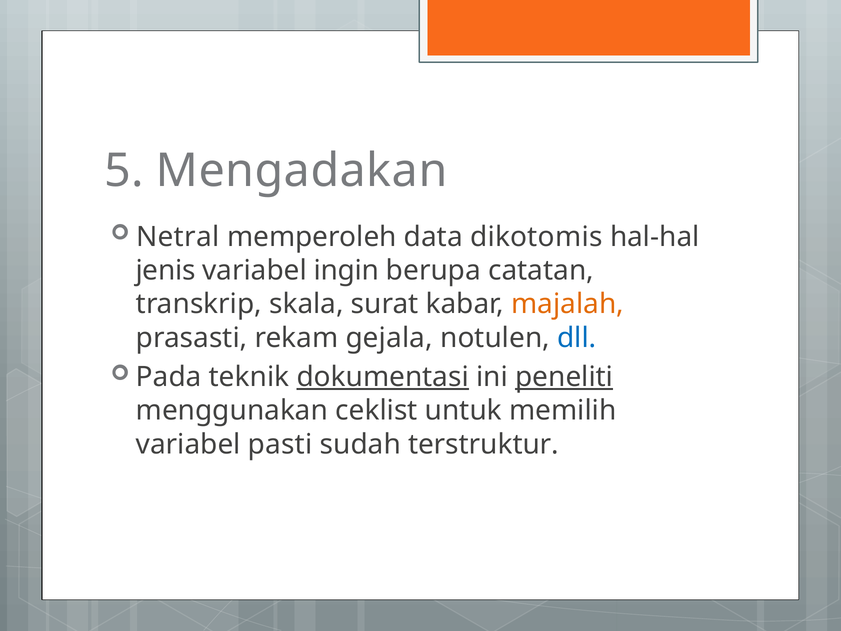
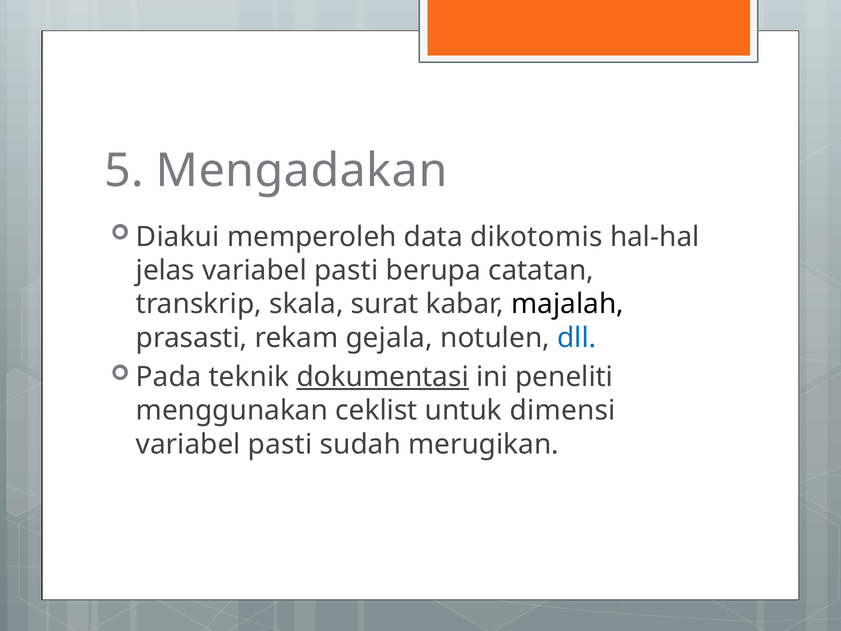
Netral: Netral -> Diakui (178, 237)
jenis: jenis -> jelas (165, 270)
ingin: ingin -> pasti (346, 270)
majalah colour: orange -> black (568, 304)
peneliti underline: present -> none (564, 377)
memilih: memilih -> dimensi (563, 411)
terstruktur: terstruktur -> merugikan (483, 444)
